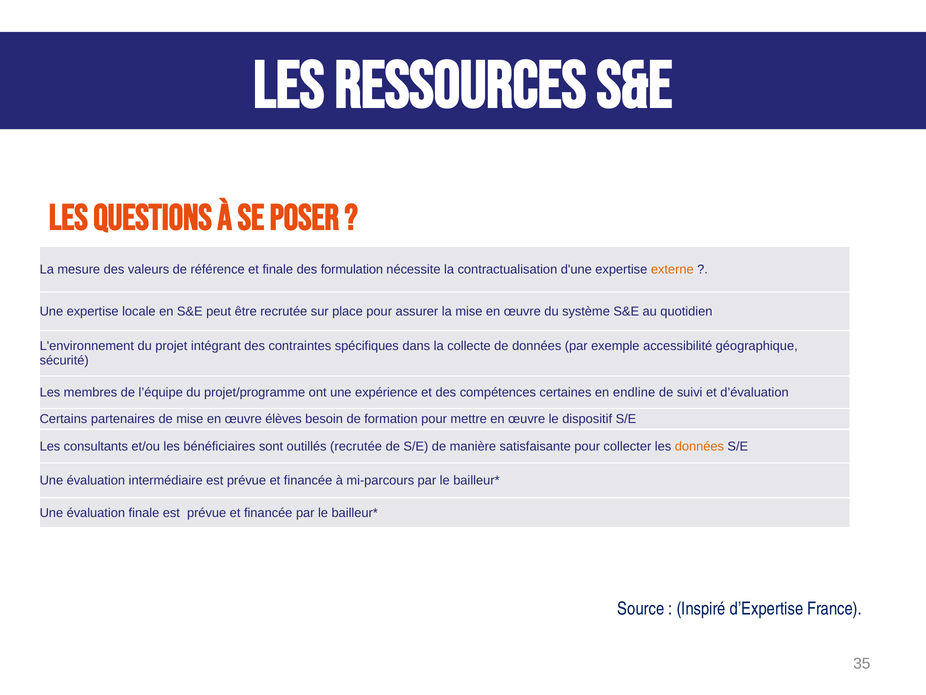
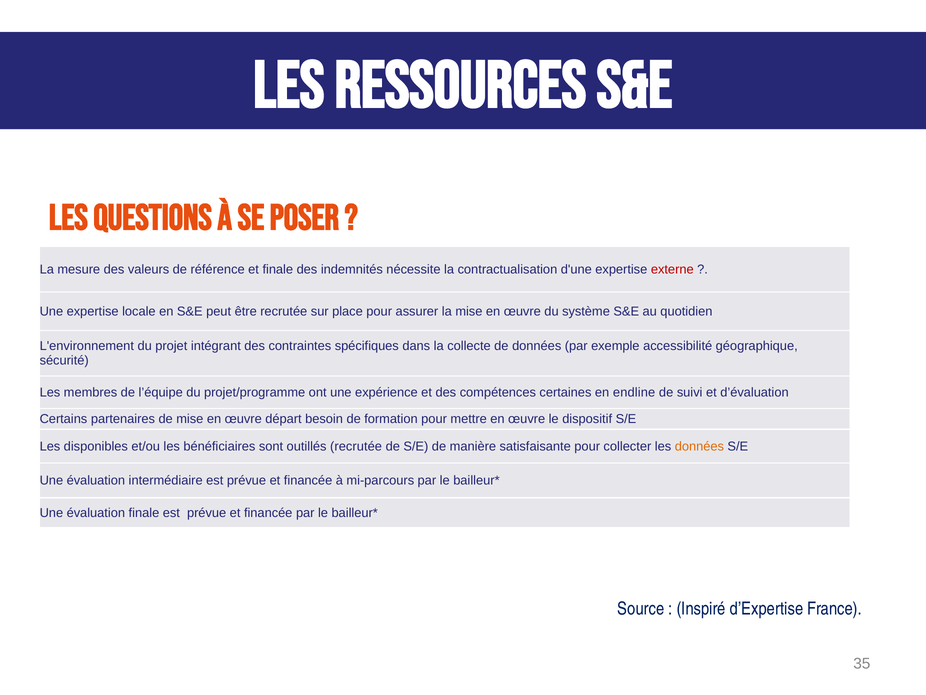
formulation: formulation -> indemnités (352, 269)
externe colour: orange -> red (672, 269)
élèves: élèves -> départ (283, 419)
consultants: consultants -> disponibles (96, 446)
